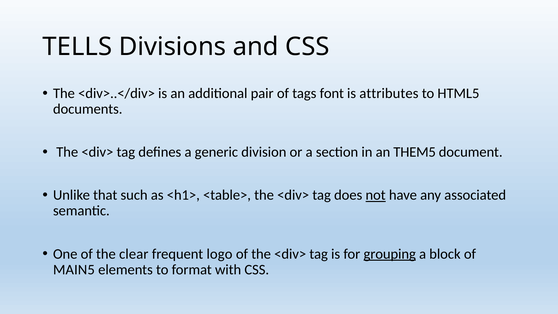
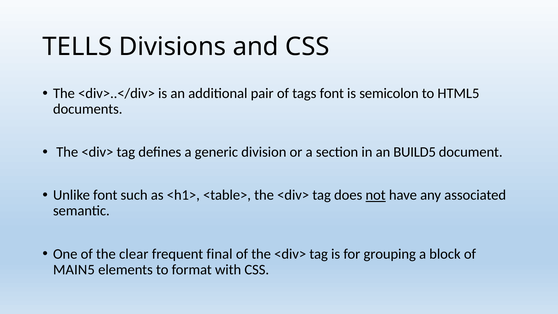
attributes: attributes -> semicolon (389, 93)
THEM5: THEM5 -> BUILD5 (415, 152)
Unlike that: that -> font (105, 195)
logo: logo -> final (219, 254)
grouping underline: present -> none (390, 254)
